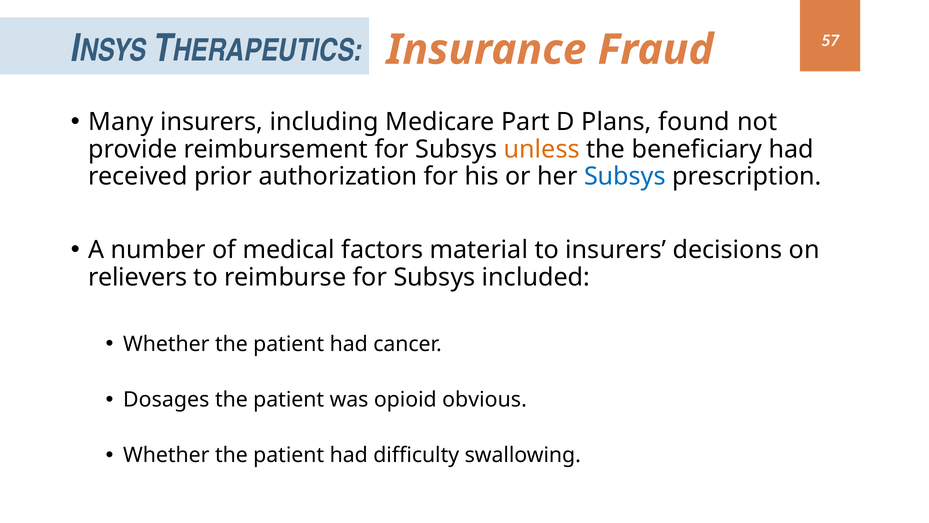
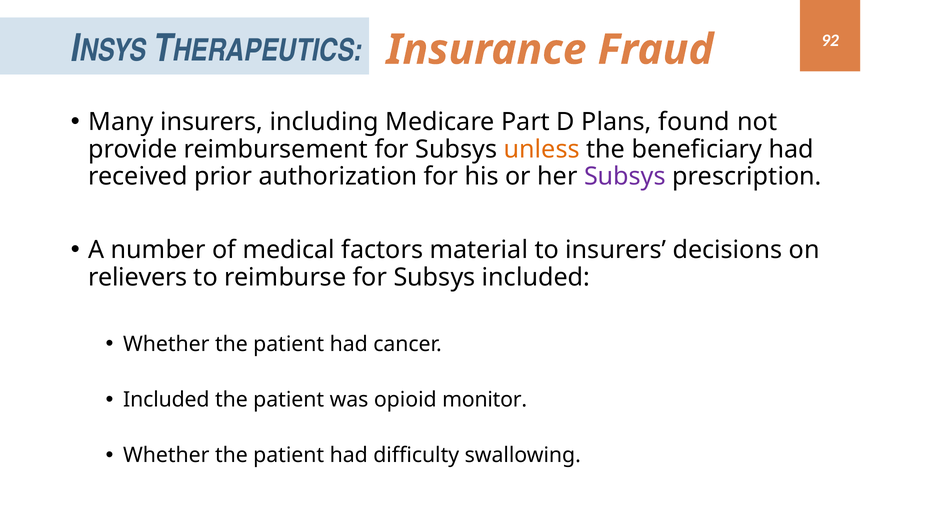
57: 57 -> 92 (830, 40)
Subsys colour: blue -> purple (625, 176)
Dosages: Dosages -> Included (166, 399)
obvious: obvious -> monitor (485, 399)
